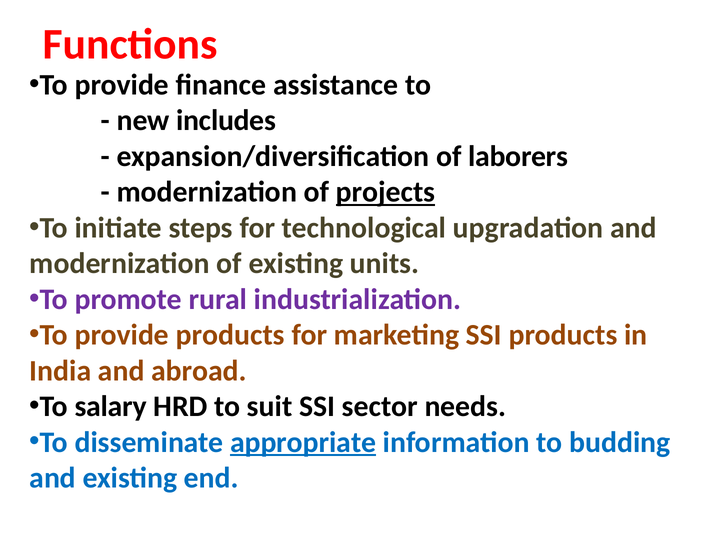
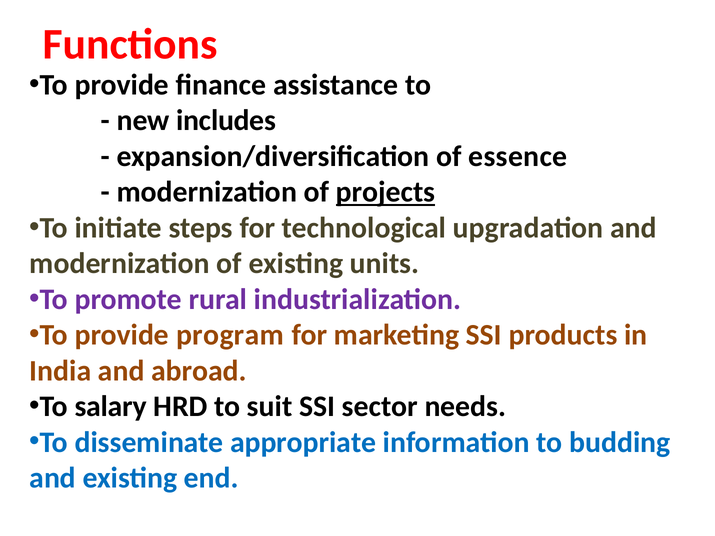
laborers: laborers -> essence (518, 156)
provide products: products -> program (230, 335)
appropriate underline: present -> none (303, 442)
